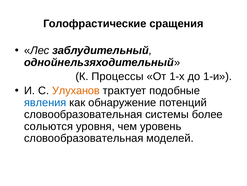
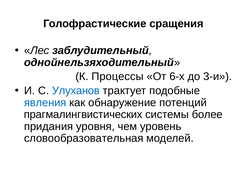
1-х: 1-х -> 6-х (177, 76)
1-и: 1-и -> 3-и (218, 76)
Улуханов colour: orange -> blue (76, 90)
словообразовательная: словообразовательная -> прагмалингвистических (83, 114)
сольются: сольются -> придания (49, 126)
